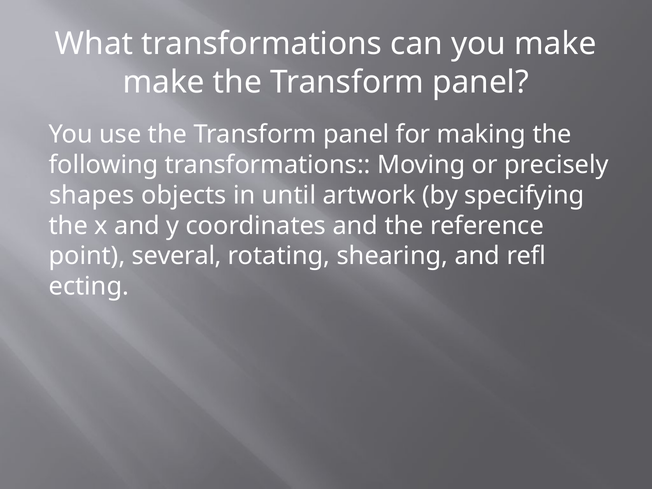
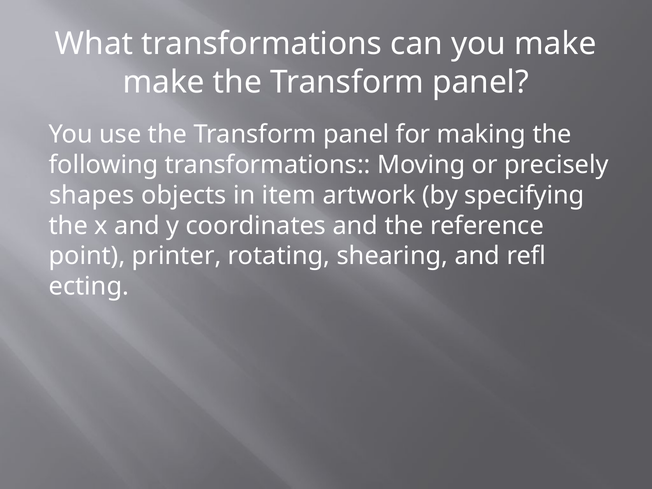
until: until -> item (289, 195)
several: several -> printer (177, 256)
